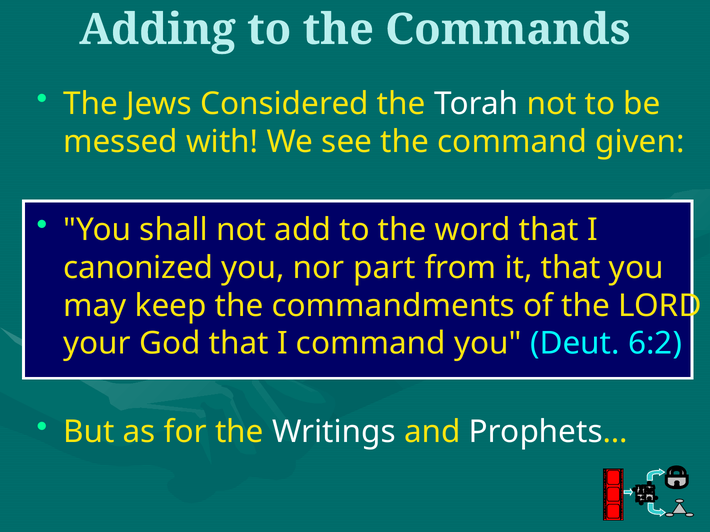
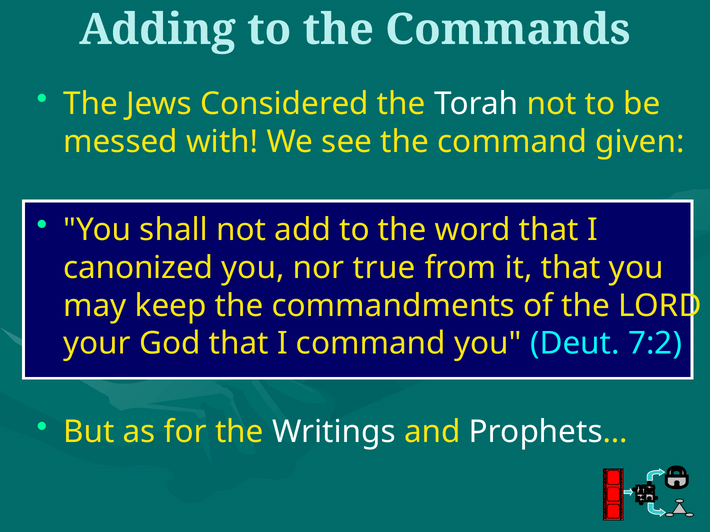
part: part -> true (384, 268)
6:2: 6:2 -> 7:2 (655, 344)
